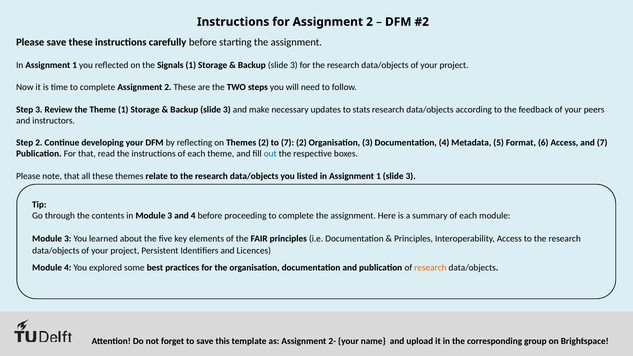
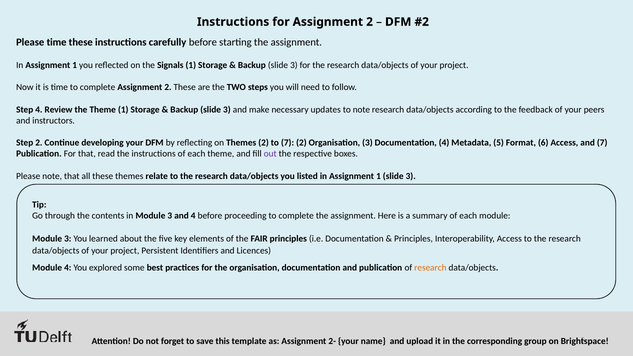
Please save: save -> time (57, 42)
Step 3: 3 -> 4 (39, 110)
to stats: stats -> note (361, 110)
out colour: blue -> purple (270, 154)
